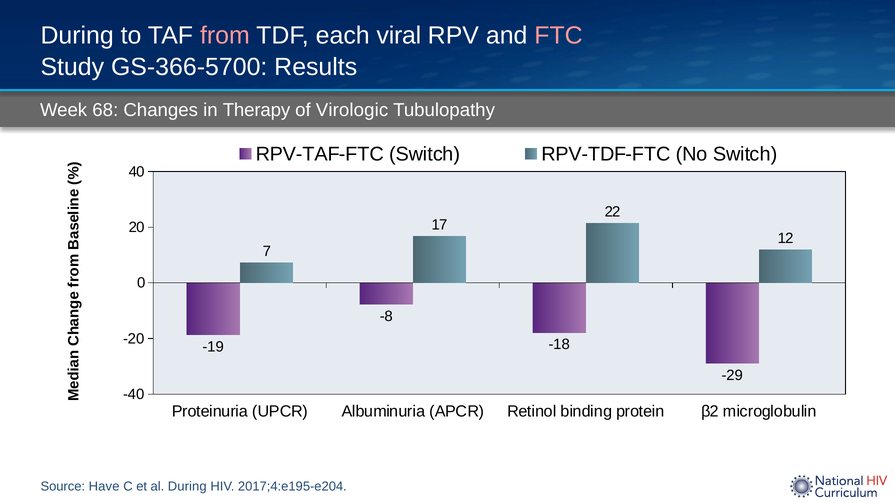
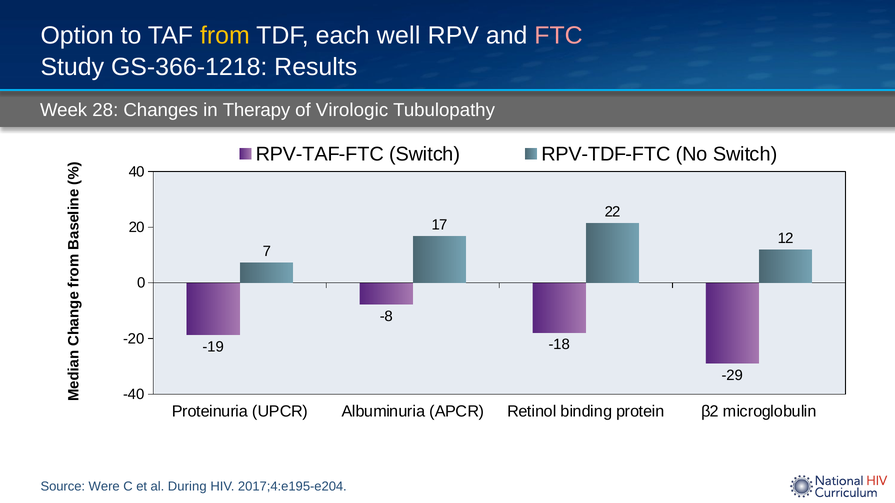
During: During -> Option (77, 36)
from colour: pink -> yellow (225, 36)
viral: viral -> well (399, 36)
GS-366-5700: GS-366-5700 -> GS-366-1218 (189, 67)
68: 68 -> 28 (105, 110)
Have: Have -> Were (104, 487)
